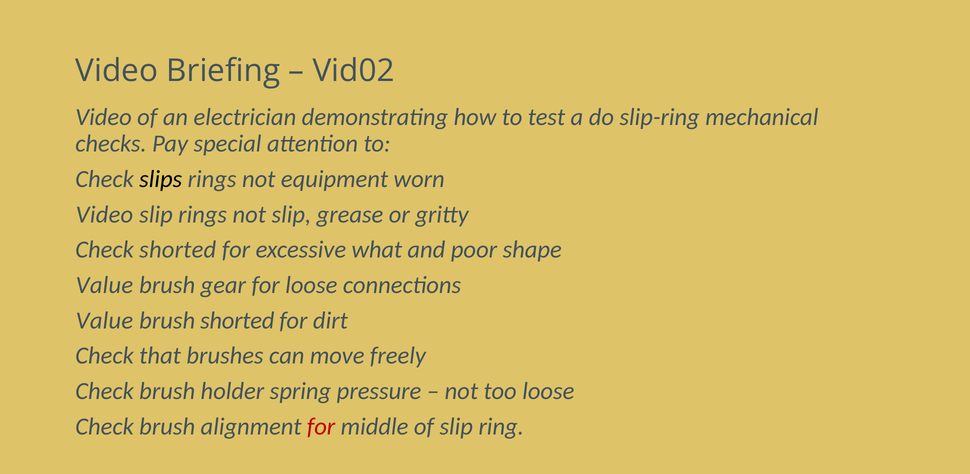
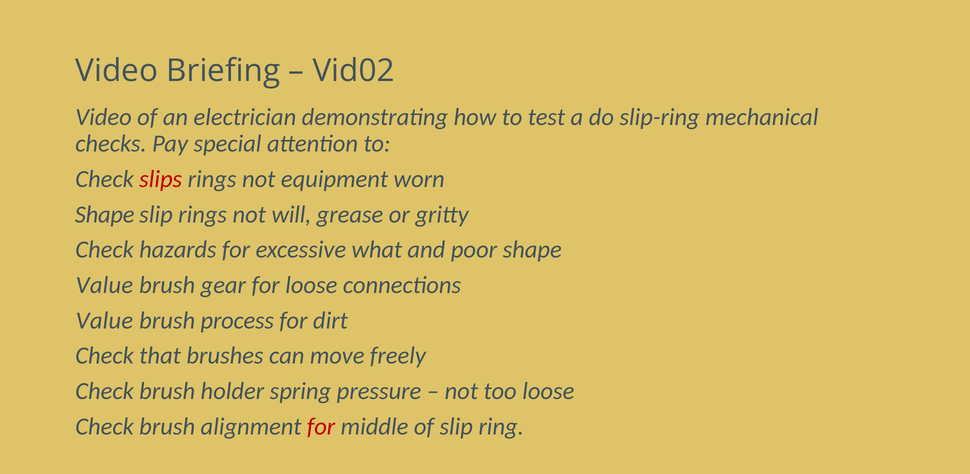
slips colour: black -> red (161, 179)
Video: Video -> Shape (105, 215)
not slip: slip -> will (291, 215)
Check shorted: shorted -> hazards (178, 250)
brush shorted: shorted -> process (237, 321)
